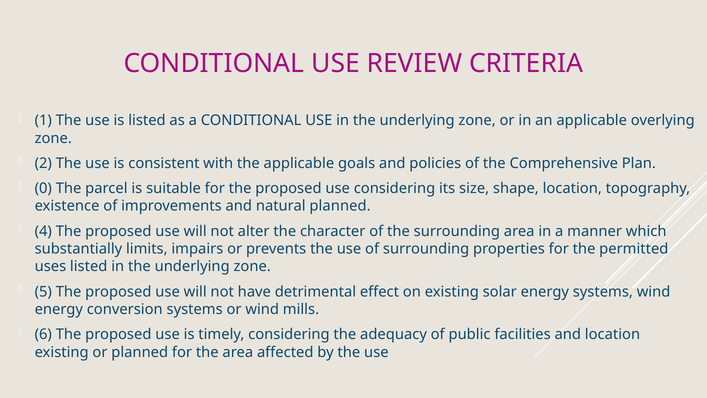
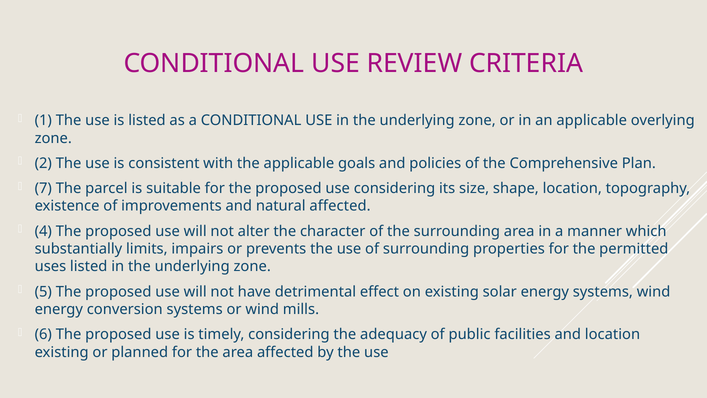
0: 0 -> 7 (43, 188)
natural planned: planned -> affected (340, 206)
